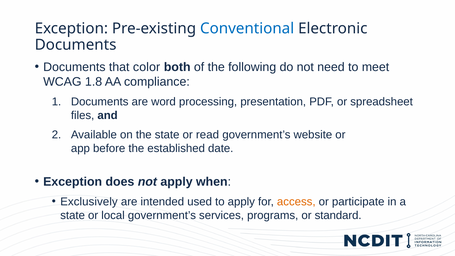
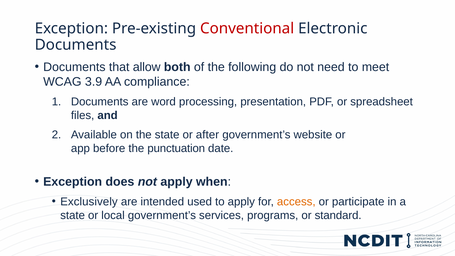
Conventional colour: blue -> red (247, 28)
color: color -> allow (147, 67)
1.8: 1.8 -> 3.9 (94, 82)
read: read -> after (207, 135)
established: established -> punctuation (176, 148)
